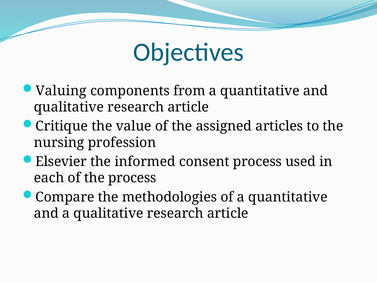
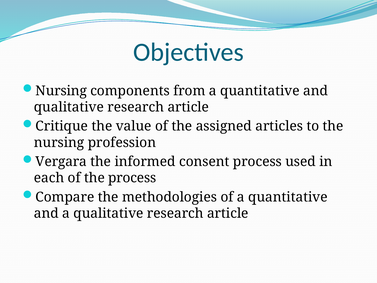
Valuing: Valuing -> Nursing (61, 91)
Elsevier: Elsevier -> Vergara (61, 162)
